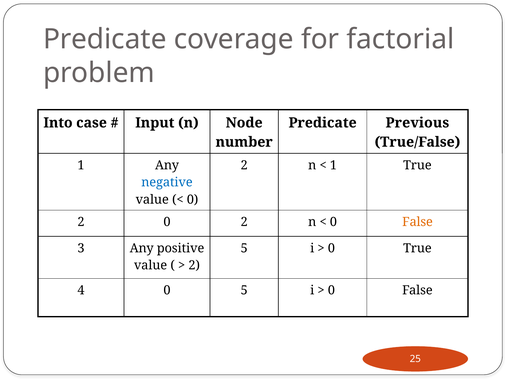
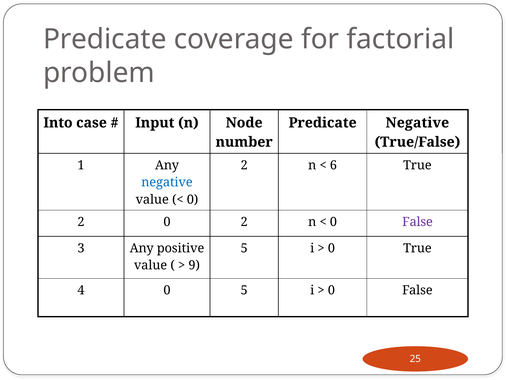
Predicate Previous: Previous -> Negative (417, 123)
1: 1 -> 6 (333, 165)
False colour: orange -> purple (418, 222)
2: 2 -> 9 (194, 265)
